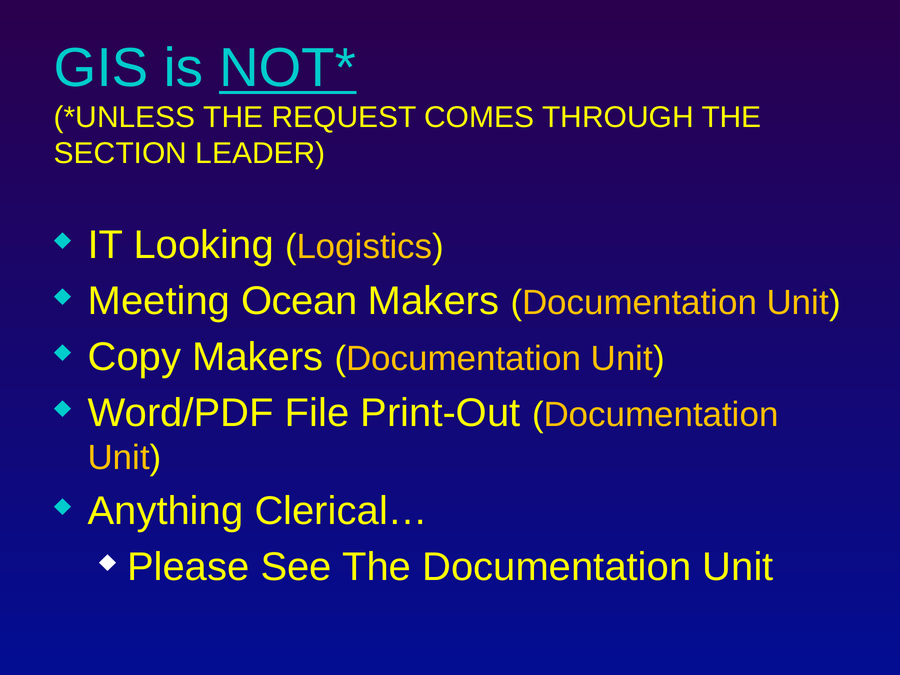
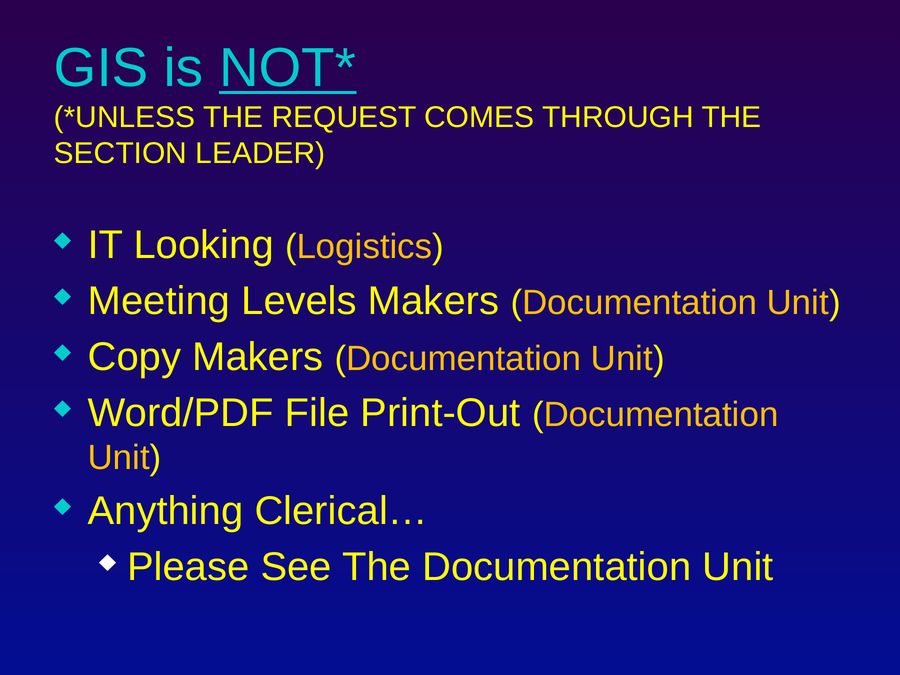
Ocean: Ocean -> Levels (299, 301)
